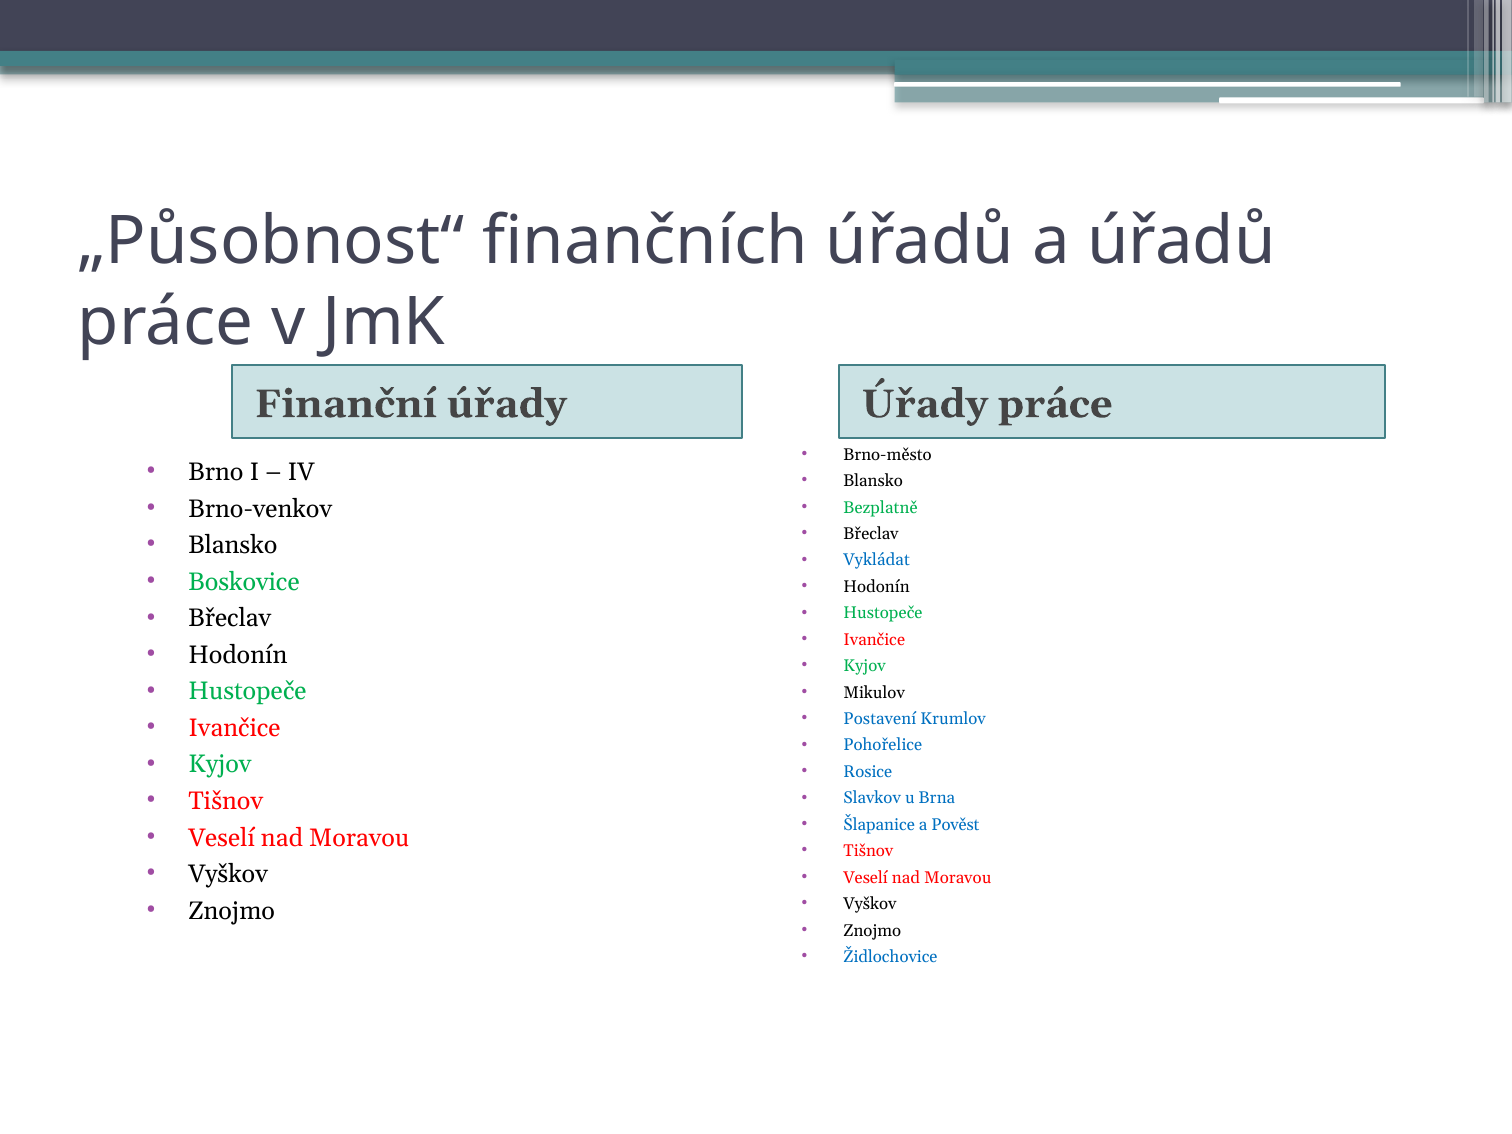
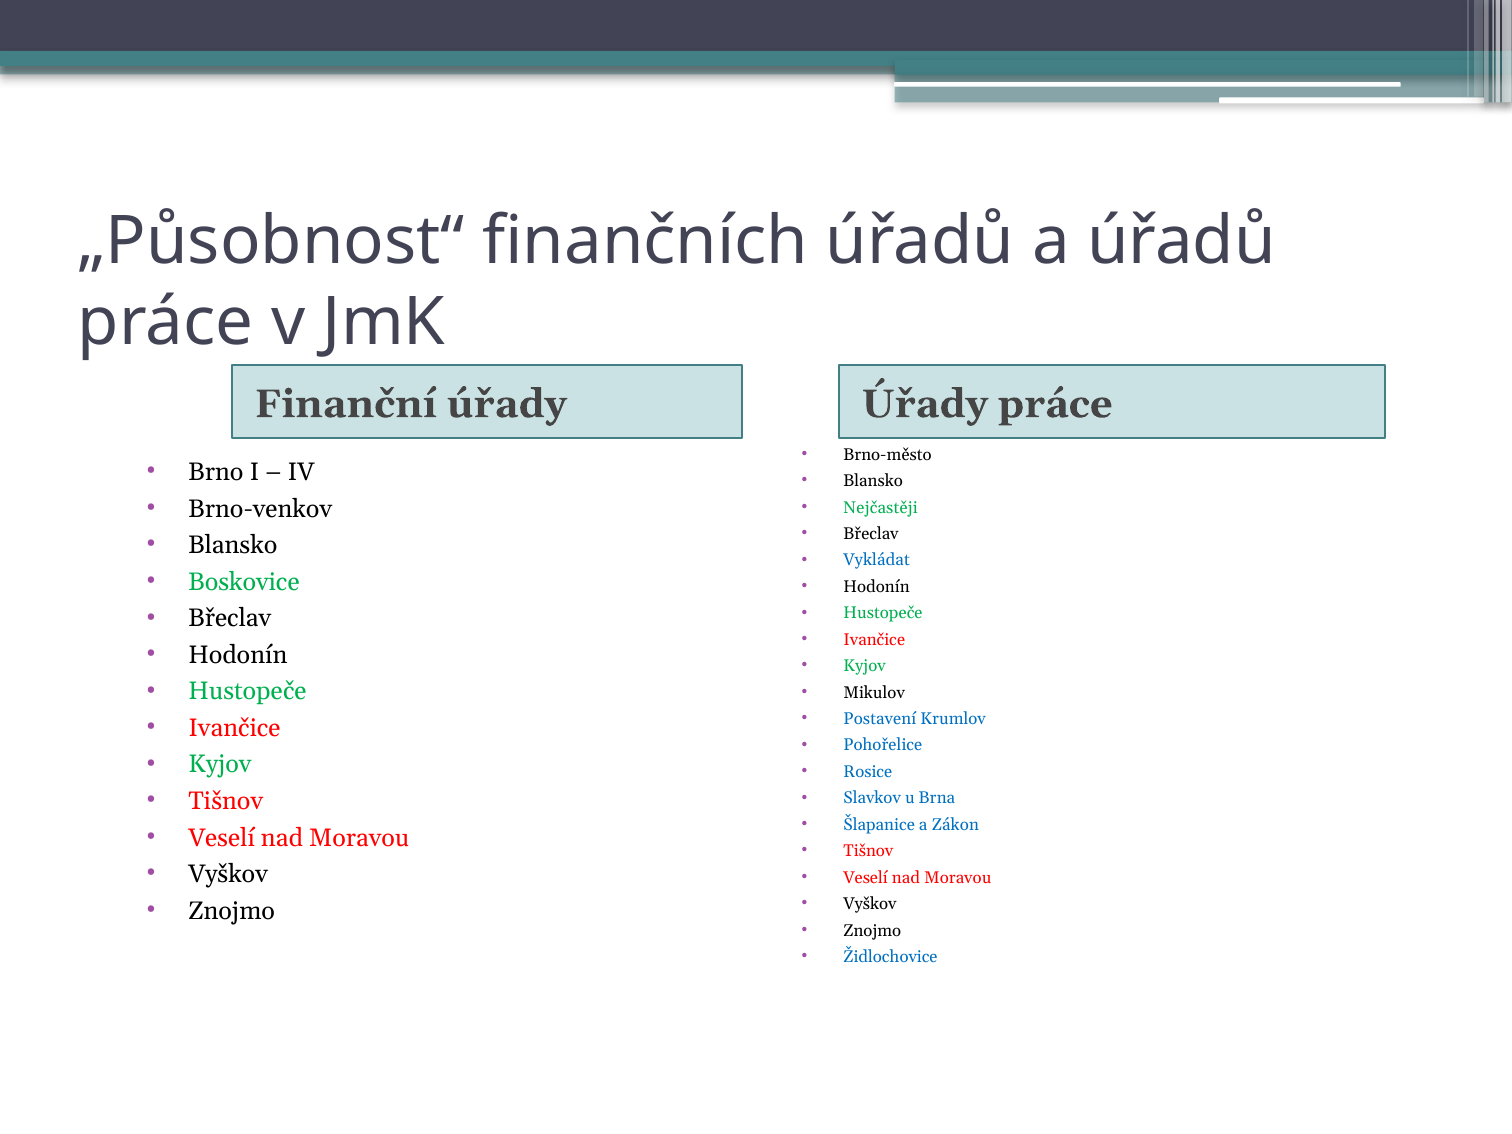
Bezplatně: Bezplatně -> Nejčastěji (881, 508)
Pověst: Pověst -> Zákon (955, 825)
